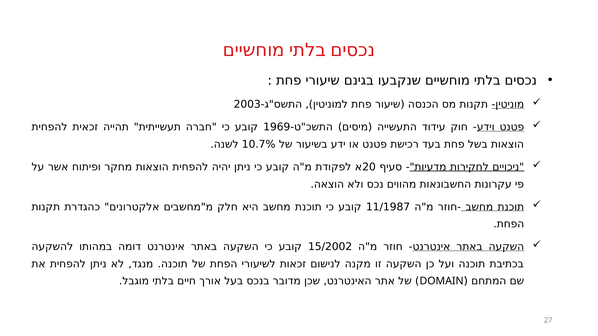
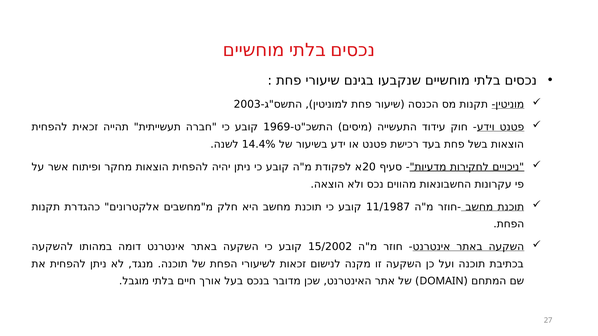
10.7%: 10.7% -> 14.4% (259, 144)
